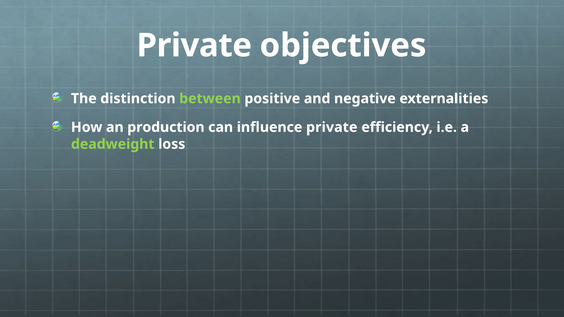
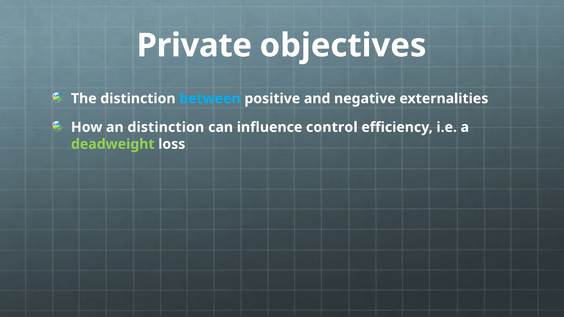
between colour: light green -> light blue (210, 99)
an production: production -> distinction (166, 127)
influence private: private -> control (332, 127)
